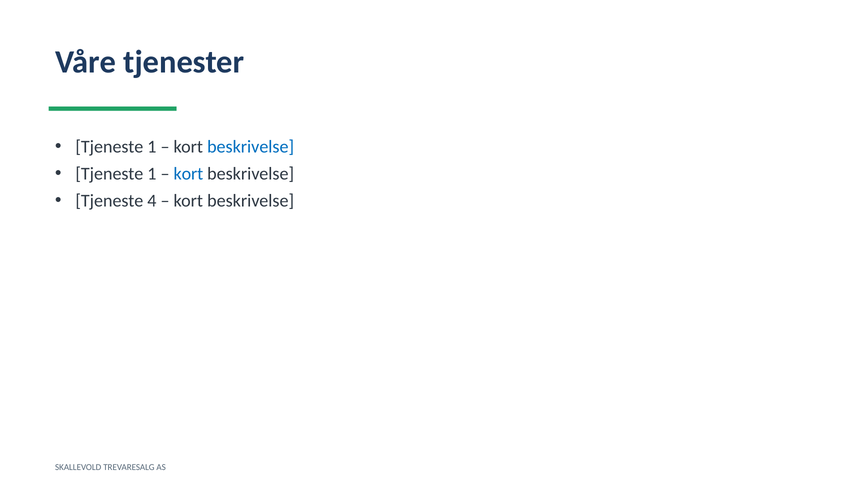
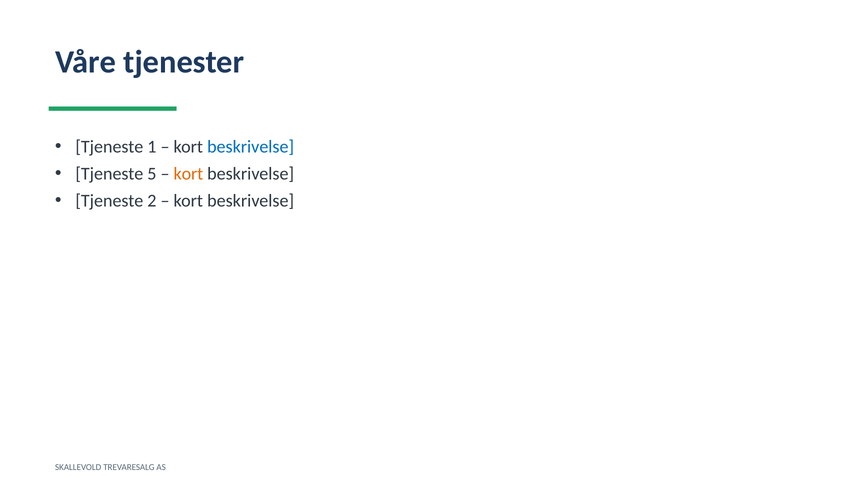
1: 1 -> 5 (152, 174)
kort colour: blue -> orange (188, 174)
4: 4 -> 2 (152, 201)
